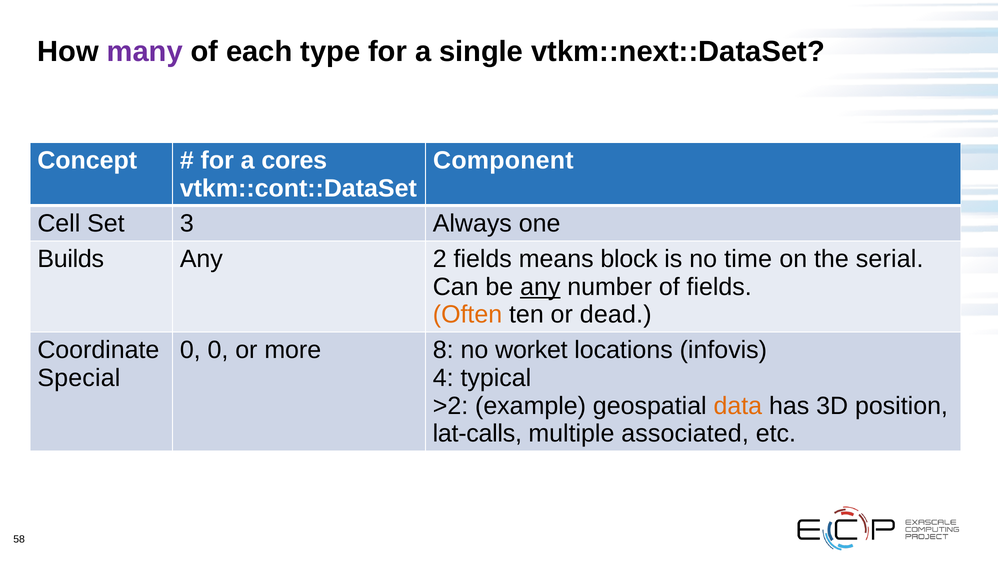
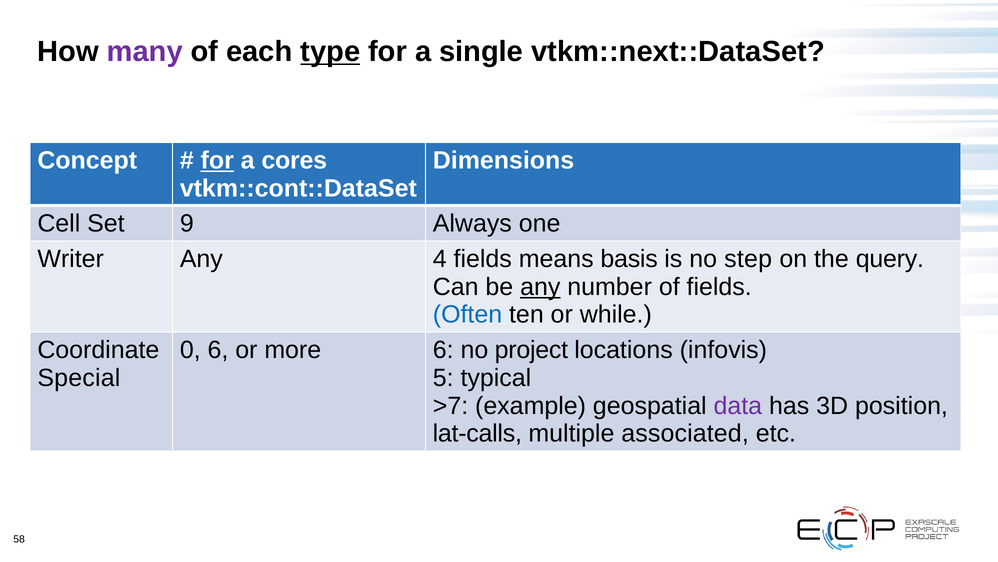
type underline: none -> present (330, 52)
for underline: none -> present (217, 160)
Component: Component -> Dimensions (504, 160)
3: 3 -> 9 (187, 223)
Builds: Builds -> Writer (71, 259)
2: 2 -> 4 (440, 259)
block: block -> basis (629, 259)
time: time -> step (748, 259)
serial: serial -> query (890, 259)
Often colour: orange -> blue (467, 314)
dead: dead -> while (616, 314)
0 0: 0 -> 6 (218, 350)
more 8: 8 -> 6 (443, 350)
worket: worket -> project (531, 350)
4: 4 -> 5 (443, 378)
>2: >2 -> >7 (451, 405)
data colour: orange -> purple (738, 405)
